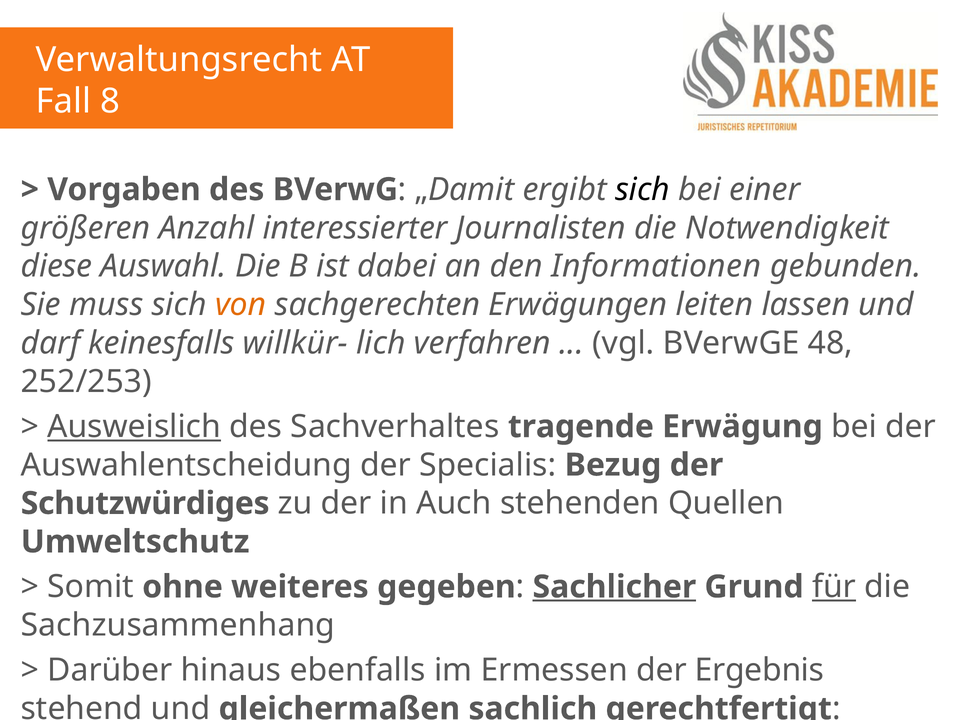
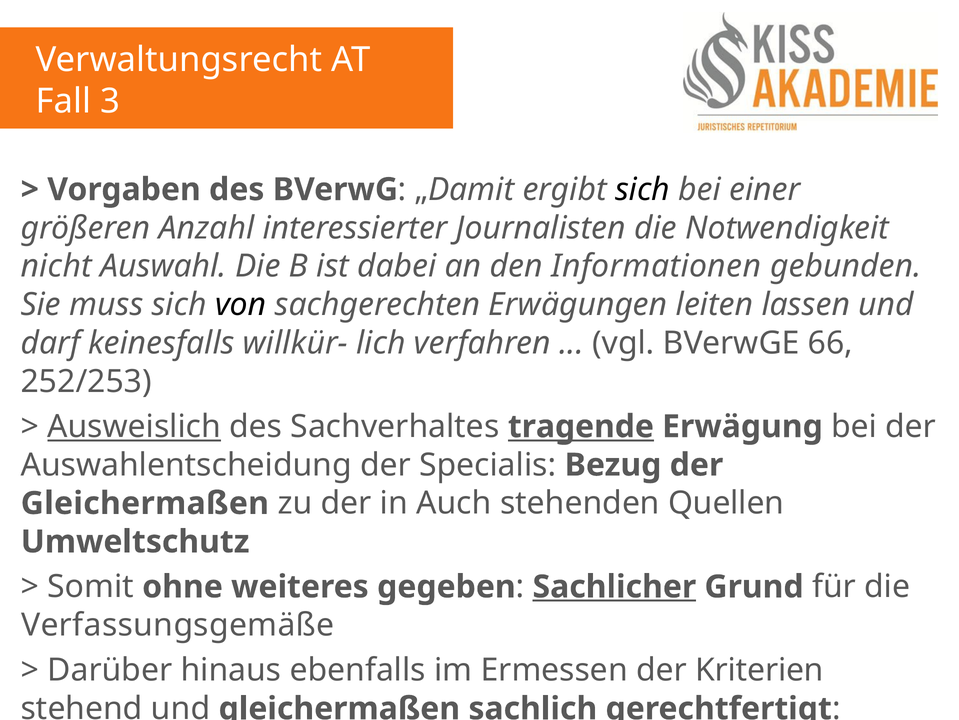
8: 8 -> 3 (110, 101)
diese: diese -> nicht (56, 266)
von colour: orange -> black (241, 304)
48: 48 -> 66 (830, 343)
tragende underline: none -> present (581, 426)
Schutzwürdiges: Schutzwürdiges -> Gleichermaßen (145, 503)
für underline: present -> none (834, 586)
Sachzusammenhang: Sachzusammenhang -> Verfassungsgemäße (178, 625)
Ergebnis: Ergebnis -> Kriterien (759, 670)
